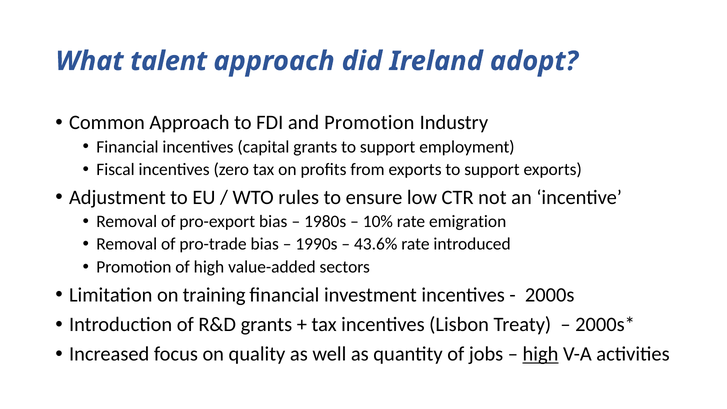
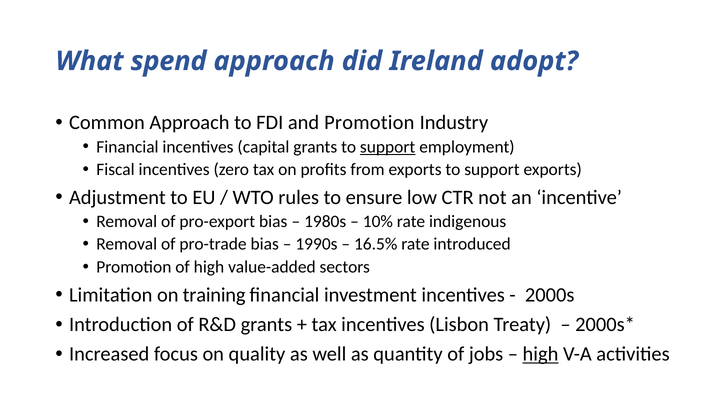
talent: talent -> spend (169, 61)
support underline: none -> present (388, 147)
emigration: emigration -> indigenous (468, 222)
43.6%: 43.6% -> 16.5% (376, 244)
